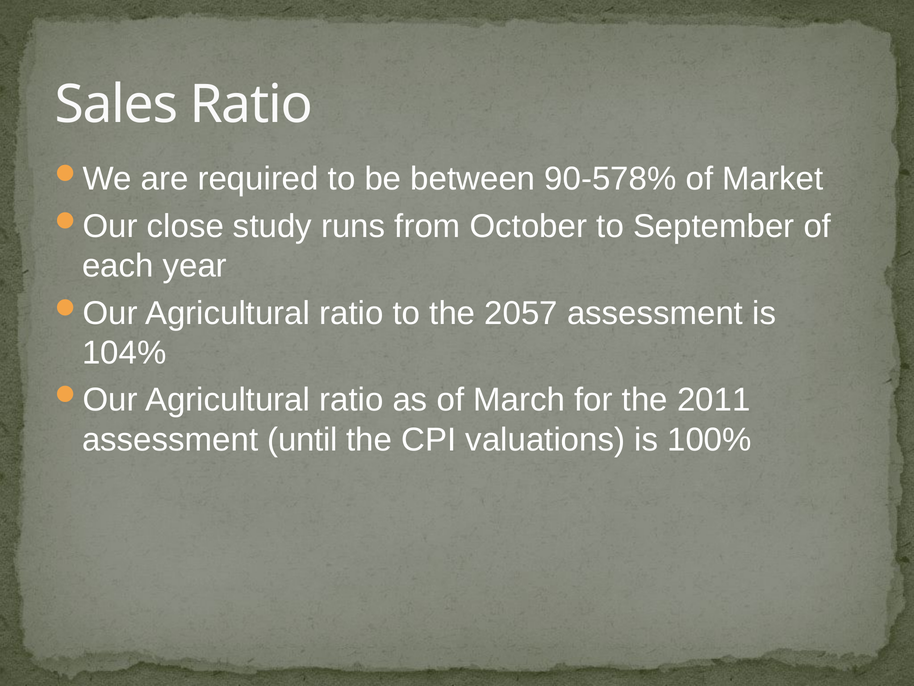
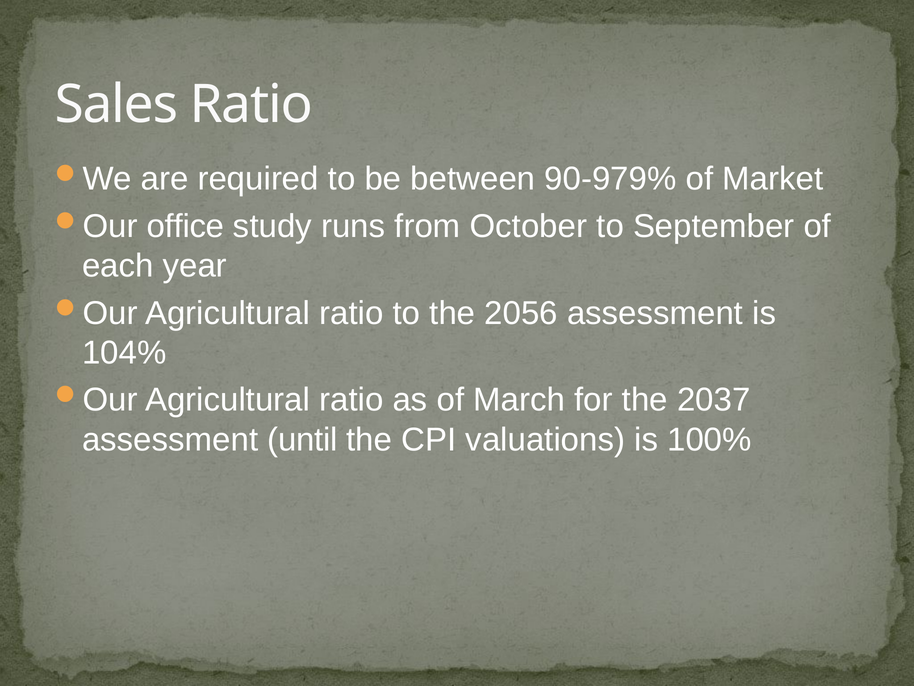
90-578%: 90-578% -> 90-979% (610, 179)
close: close -> office (186, 226)
2057: 2057 -> 2056 (521, 313)
2011: 2011 -> 2037 (714, 400)
